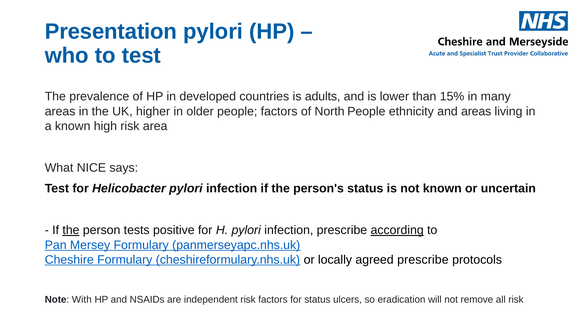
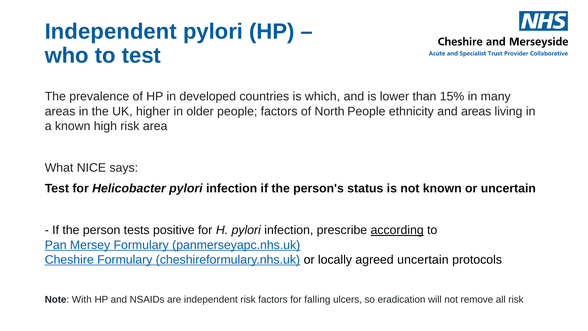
Presentation: Presentation -> Independent (111, 32)
adults: adults -> which (323, 96)
the underline: present -> none (71, 230)
agreed prescribe: prescribe -> uncertain (423, 259)
for status: status -> falling (317, 300)
